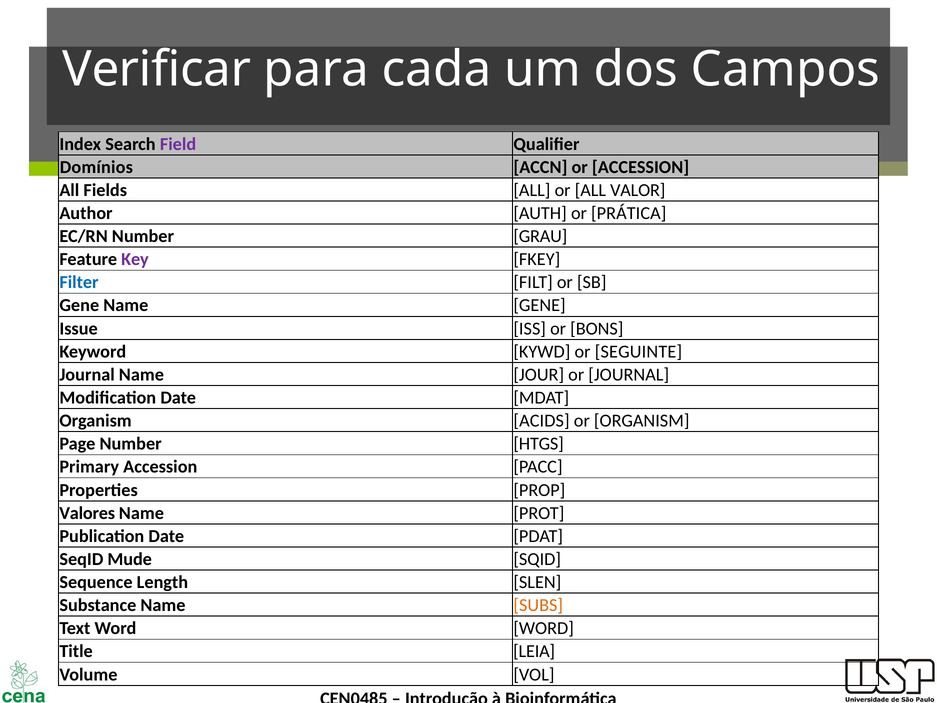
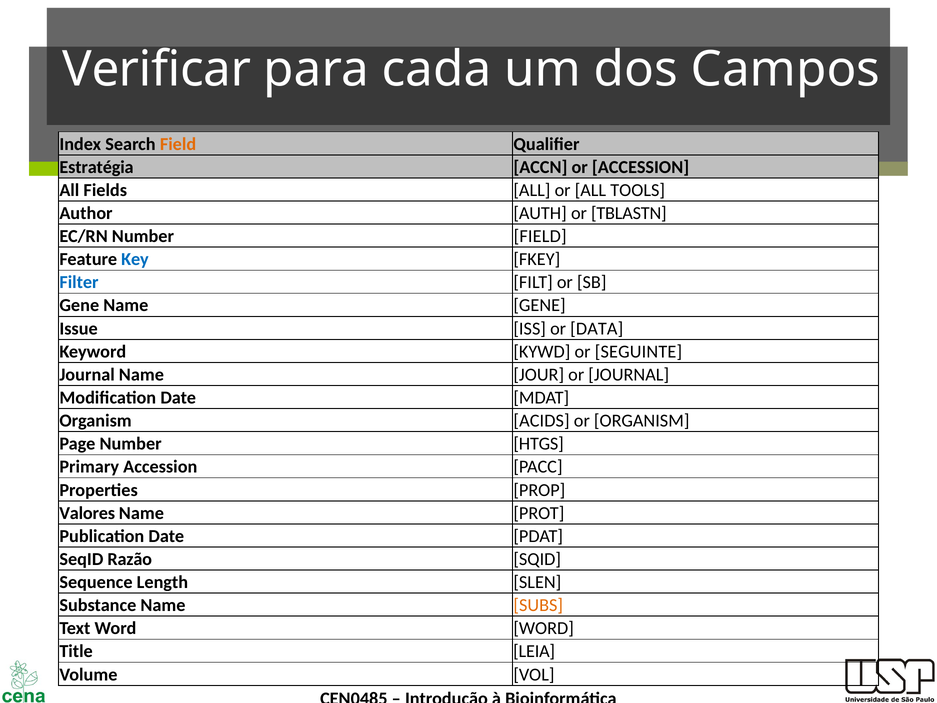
Field colour: purple -> orange (178, 144)
Domínios: Domínios -> Estratégia (97, 167)
VALOR: VALOR -> TOOLS (638, 190)
PRÁTICA: PRÁTICA -> TBLASTN (629, 213)
Number GRAU: GRAU -> FIELD (540, 236)
Key colour: purple -> blue (135, 259)
BONS: BONS -> DATA (597, 328)
Mude: Mude -> Razão (130, 559)
